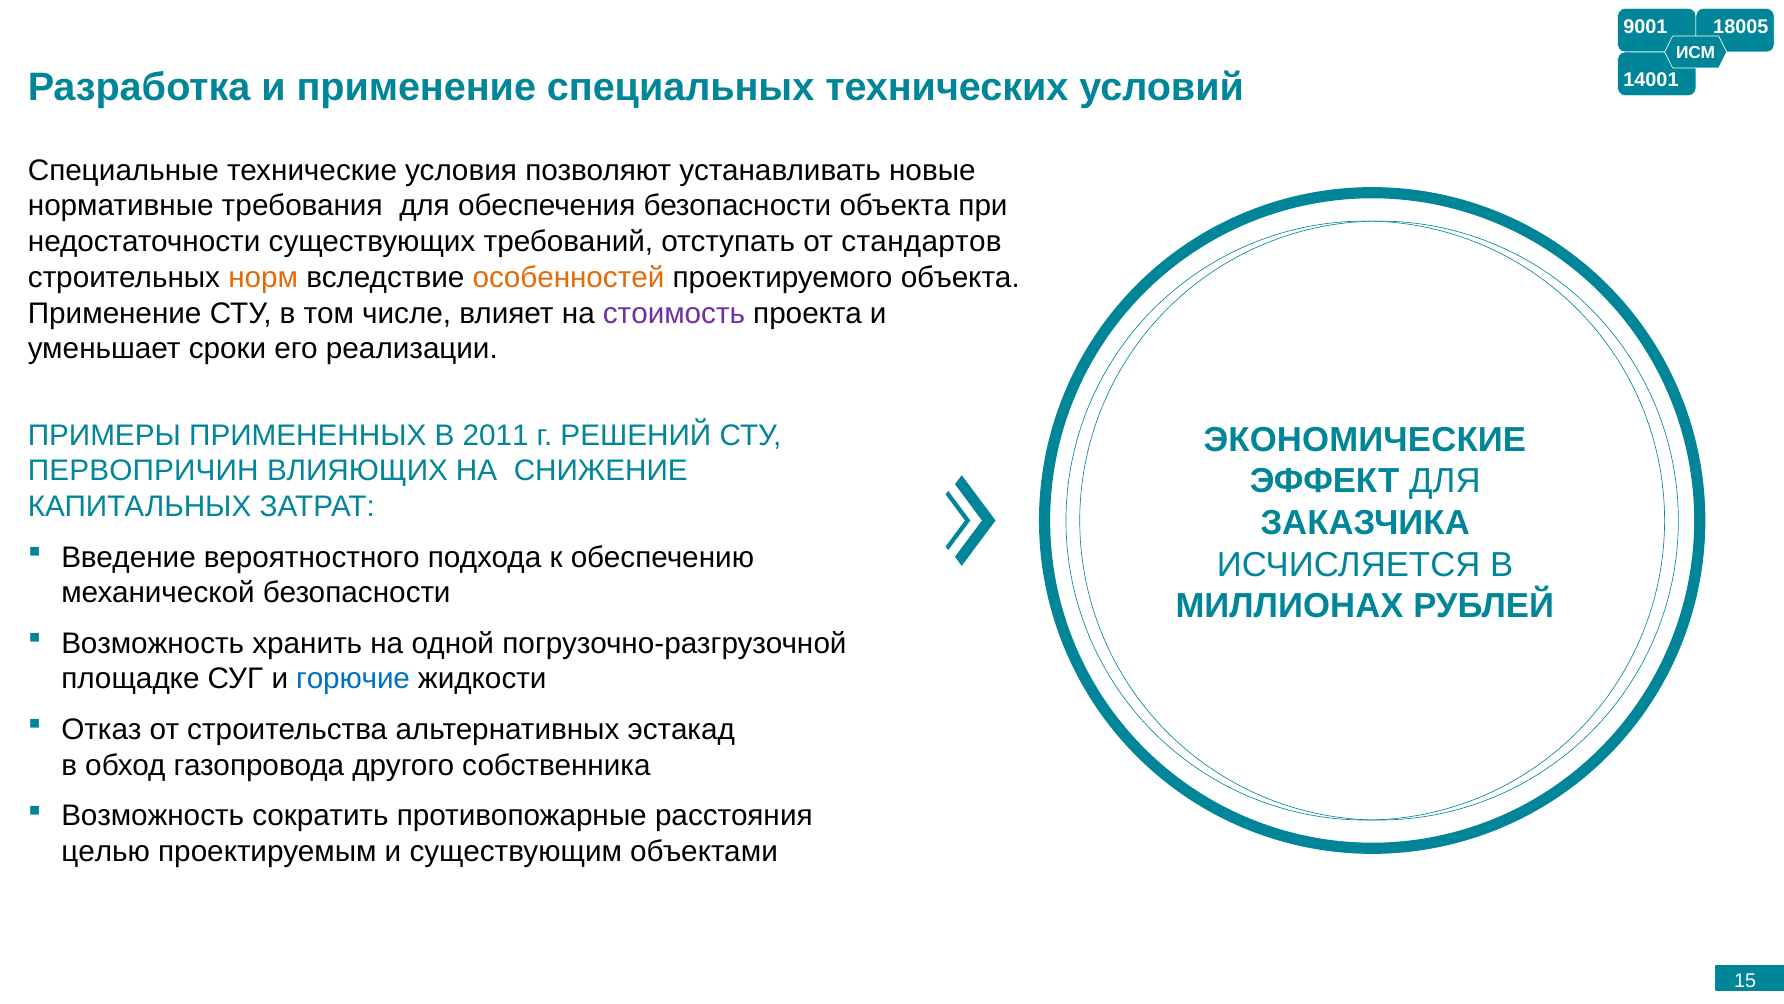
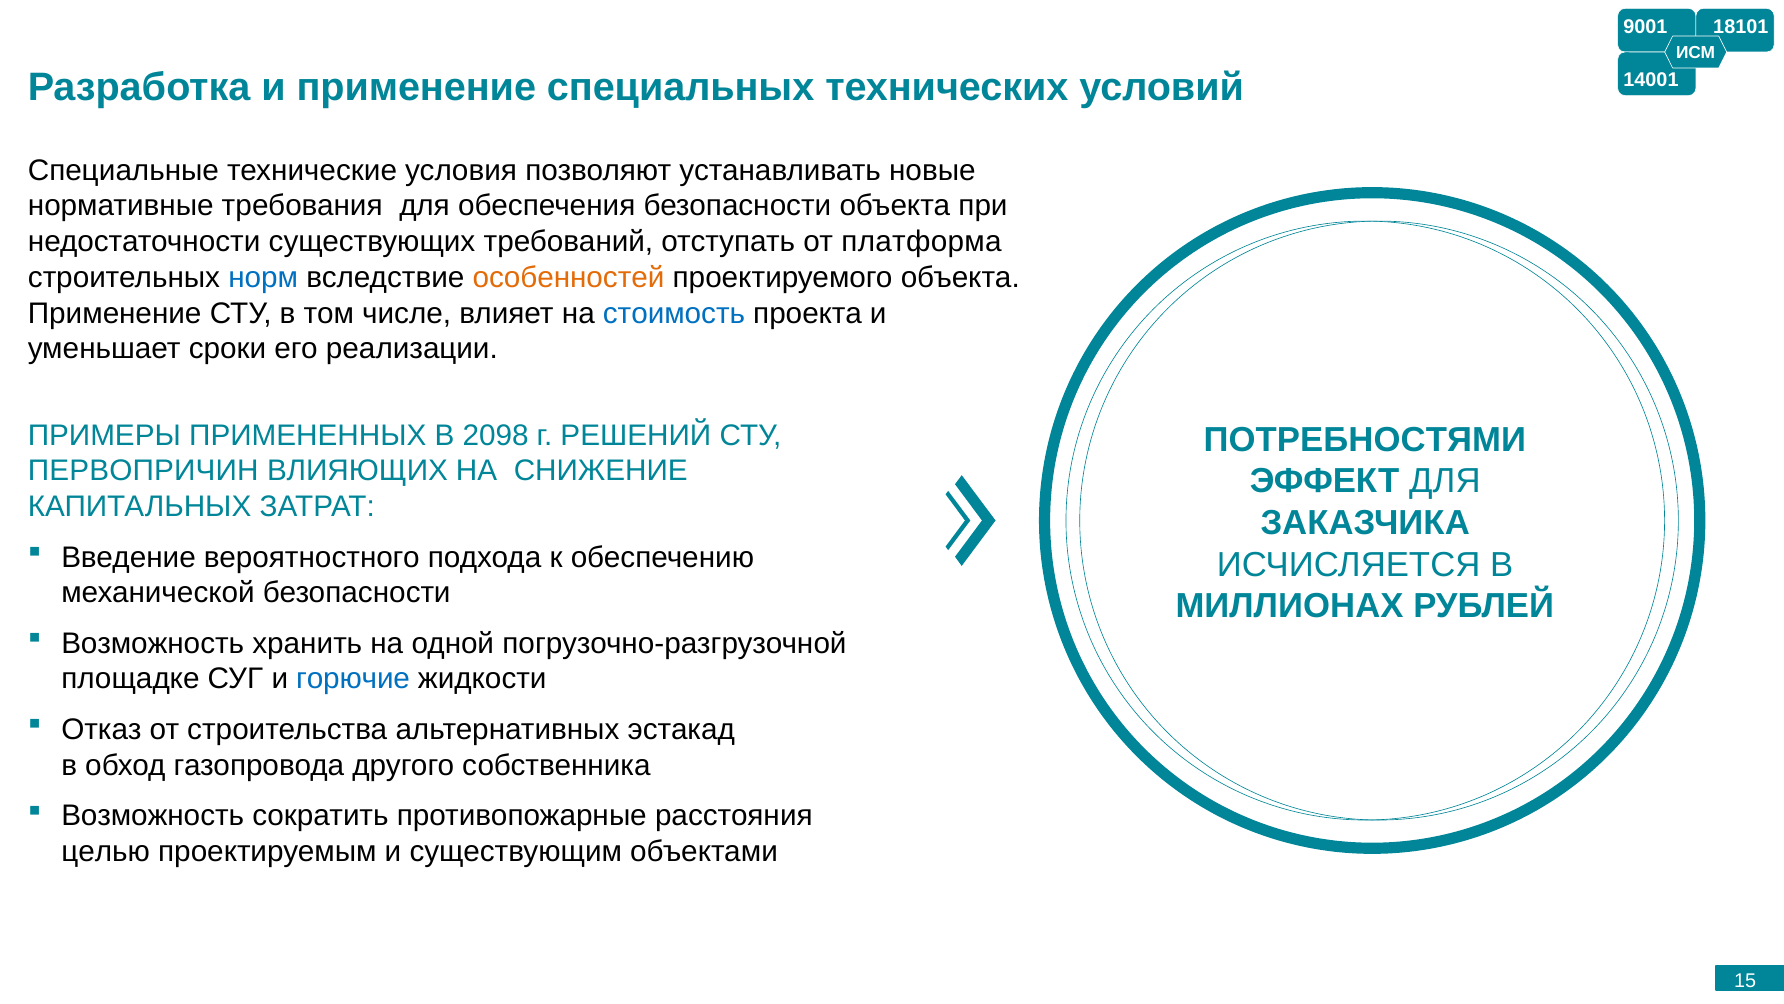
18005: 18005 -> 18101 (1741, 27)
стандартов: стандартов -> платформа (922, 242)
норм colour: orange -> blue (263, 277)
стоимость colour: purple -> blue (674, 313)
2011: 2011 -> 2098 (496, 435)
ЭКОНОМИЧЕСКИЕ: ЭКОНОМИЧЕСКИЕ -> ПОТРЕБНОСТЯМИ (1365, 439)
